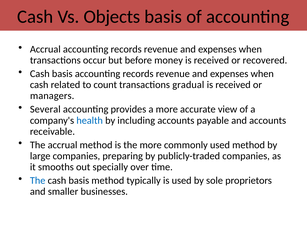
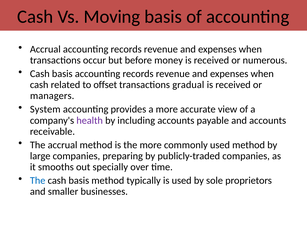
Objects: Objects -> Moving (112, 17)
recovered: recovered -> numerous (265, 60)
count: count -> offset (105, 85)
Several: Several -> System (45, 109)
health colour: blue -> purple (90, 121)
